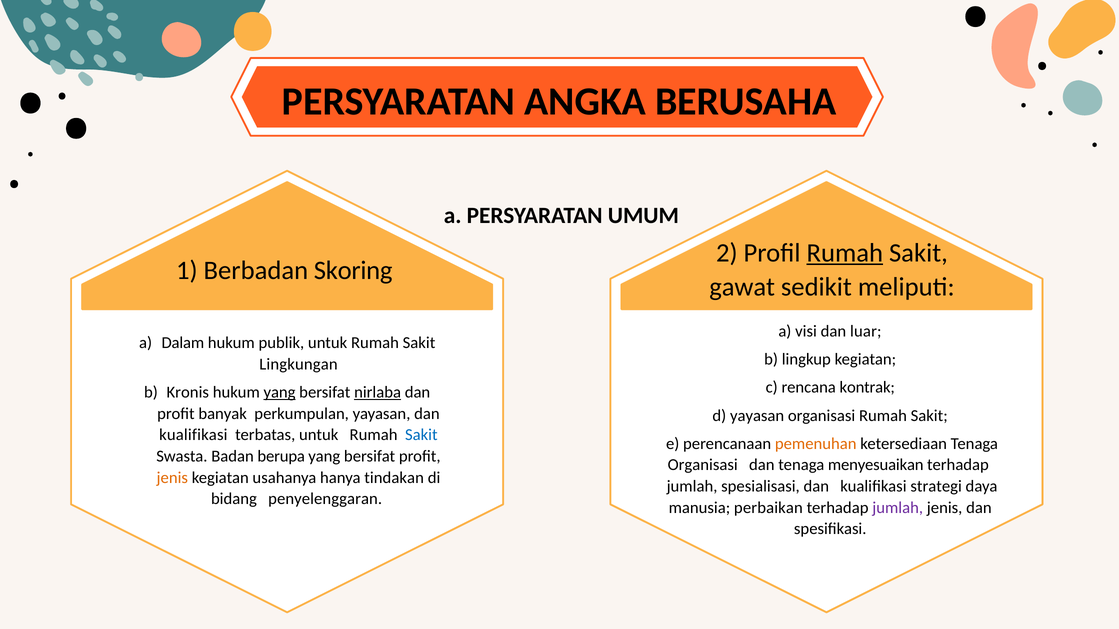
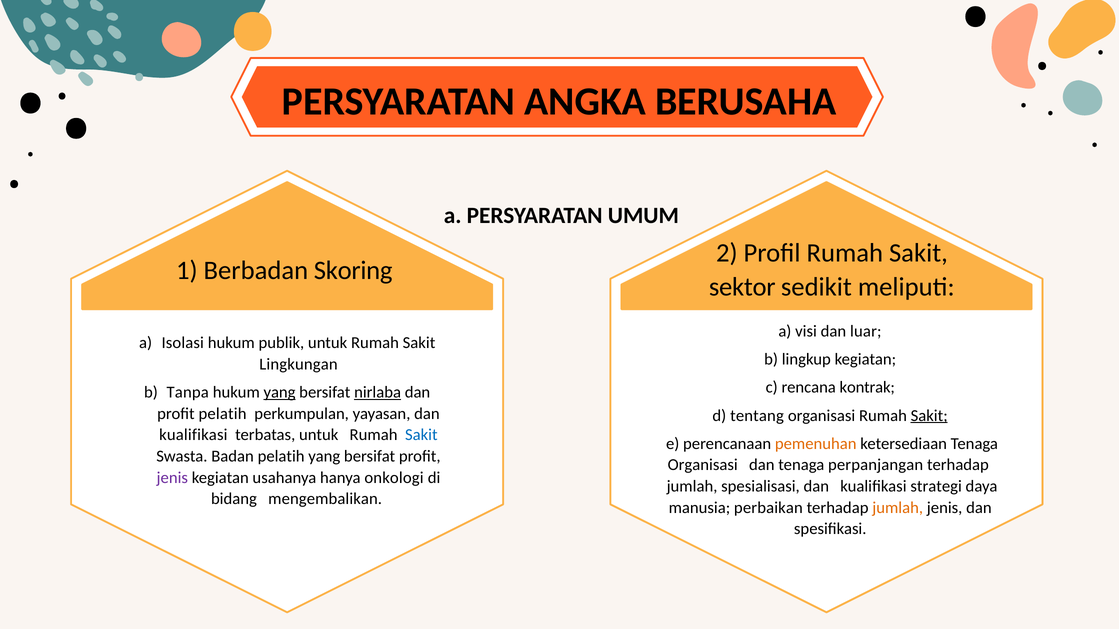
Rumah underline: present -> none (845, 253)
gawat: gawat -> sektor (742, 287)
Dalam: Dalam -> Isolasi (183, 343)
Kronis: Kronis -> Tanpa (188, 392)
profit banyak: banyak -> pelatih (223, 414)
d yayasan: yayasan -> tentang (757, 416)
Sakit underline: none -> present (929, 416)
Badan berupa: berupa -> pelatih (281, 457)
menyesuaikan: menyesuaikan -> perpanjangan (876, 465)
jenis colour: orange -> purple (172, 478)
tindakan: tindakan -> onkologi (394, 478)
penyelenggaran: penyelenggaran -> mengembalikan (325, 499)
jumlah colour: purple -> orange (898, 508)
